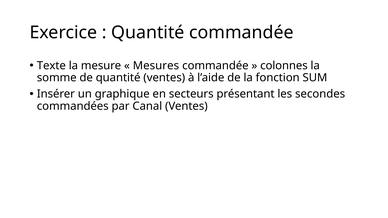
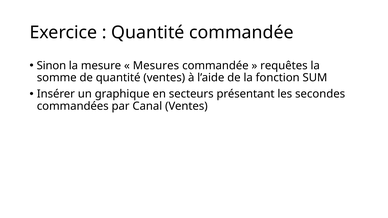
Texte: Texte -> Sinon (51, 66)
colonnes: colonnes -> requêtes (284, 66)
